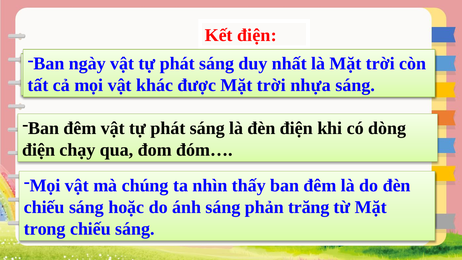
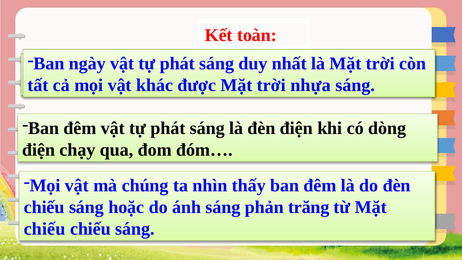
Kết điện: điện -> toàn (257, 35)
trong: trong -> chiếu (45, 229)
